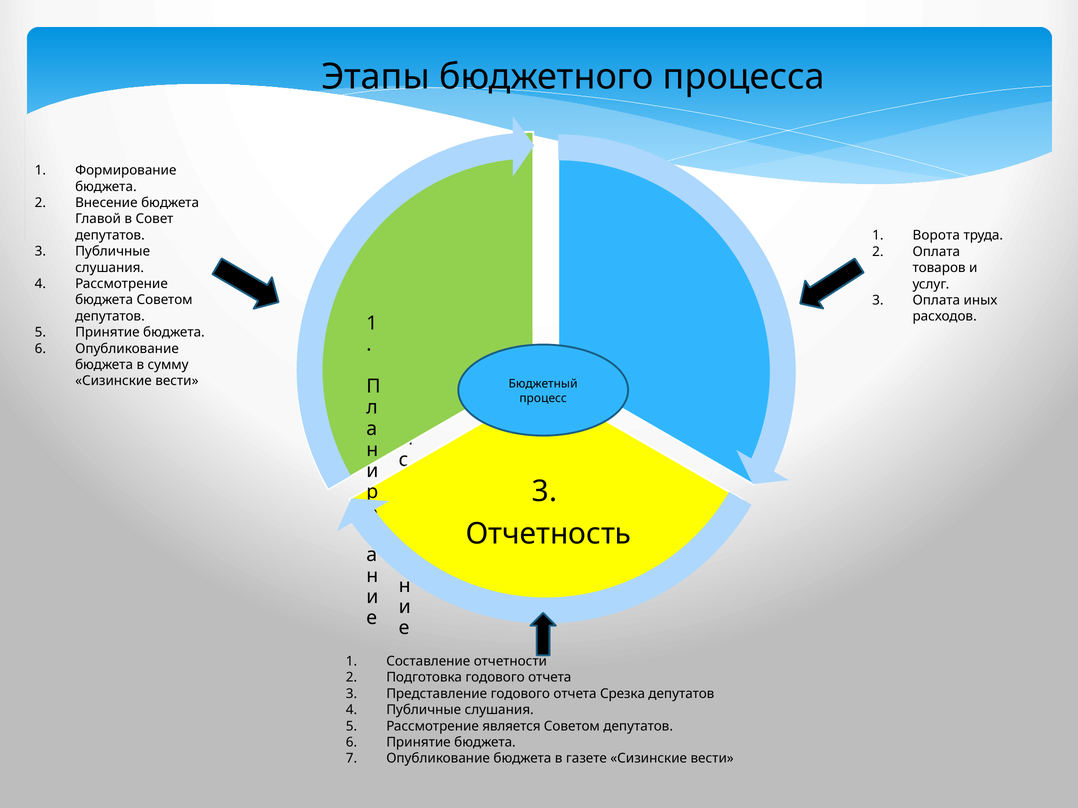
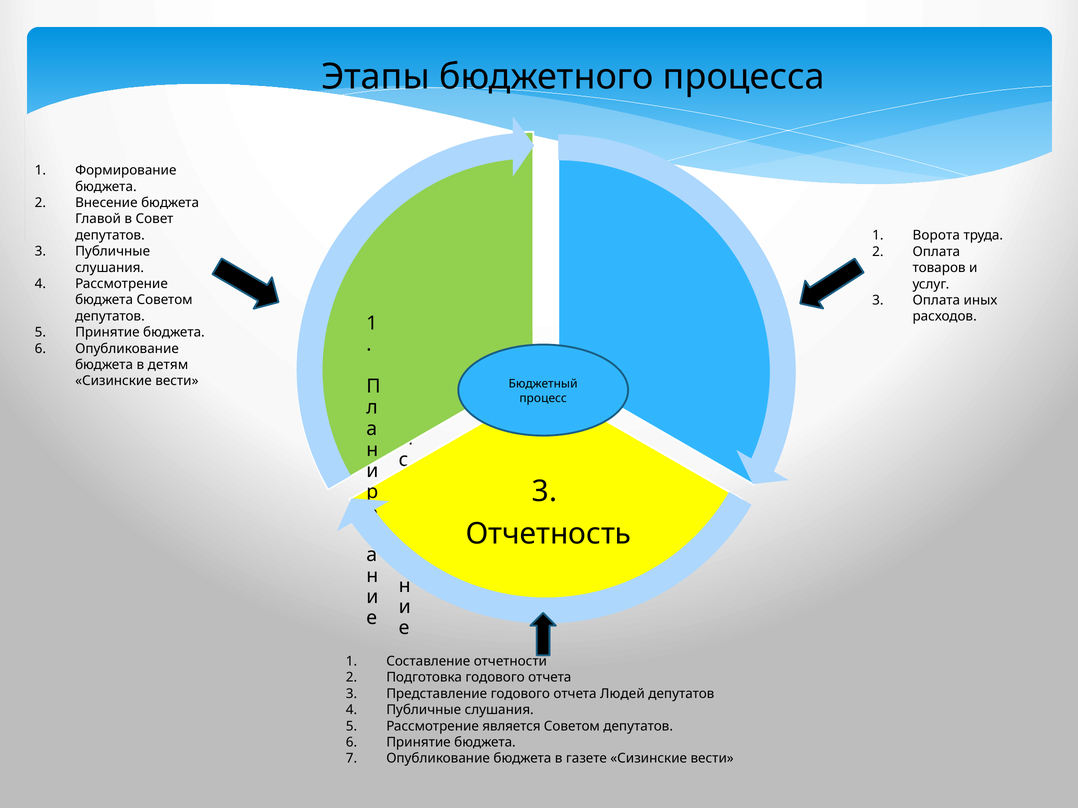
сумму: сумму -> детям (168, 365)
Срезка: Срезка -> Людей (622, 694)
